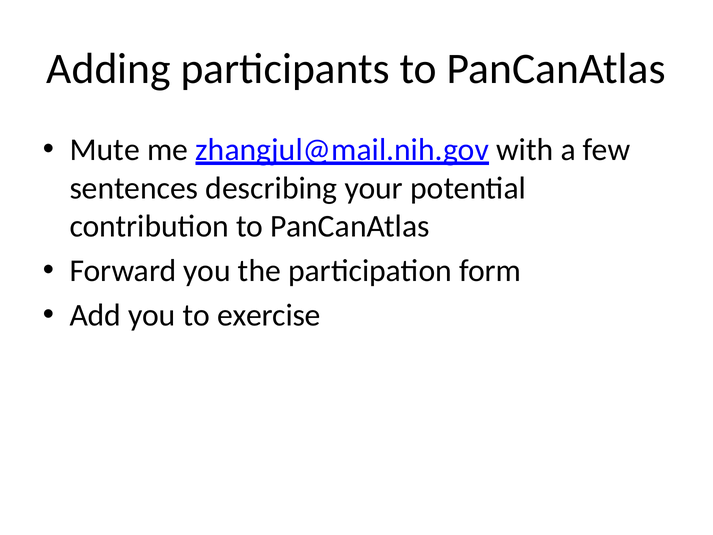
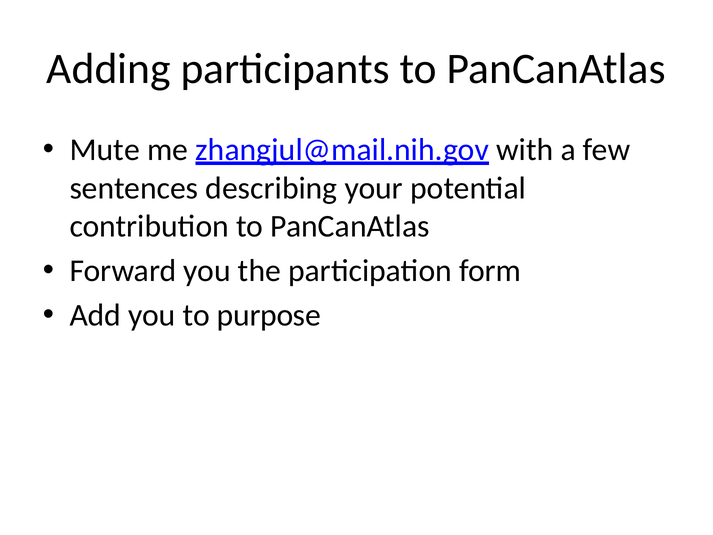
exercise: exercise -> purpose (269, 315)
